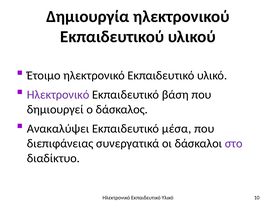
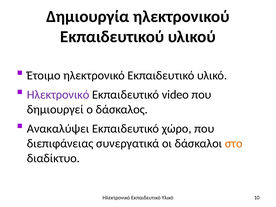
βάση: βάση -> video (175, 95)
μέσα: μέσα -> χώρο (177, 129)
στο colour: purple -> orange (234, 143)
